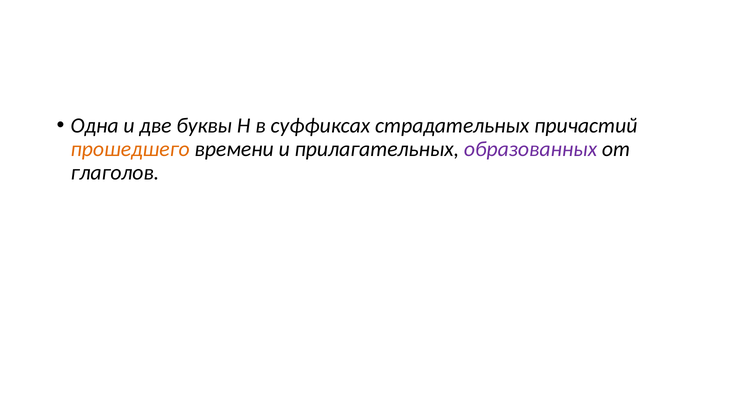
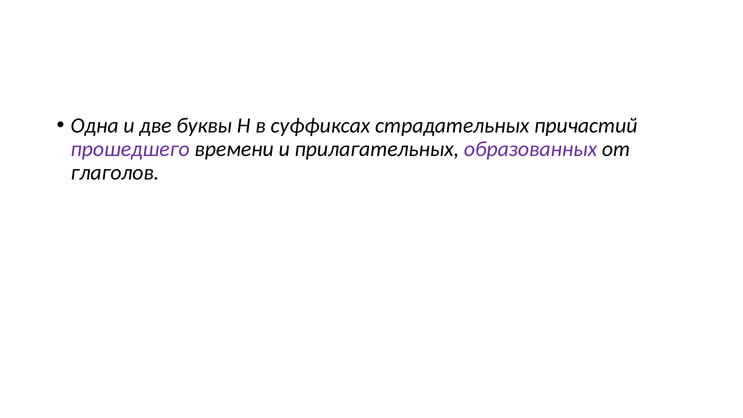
прошедшего colour: orange -> purple (130, 149)
